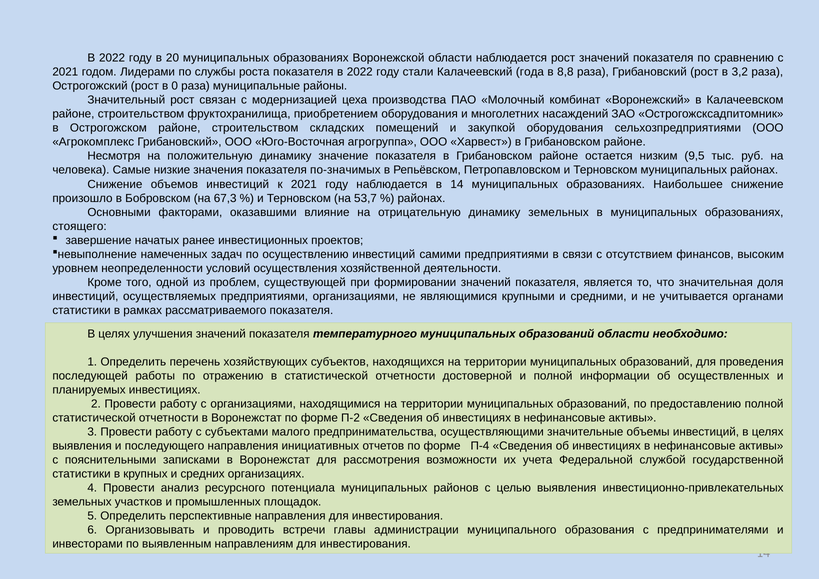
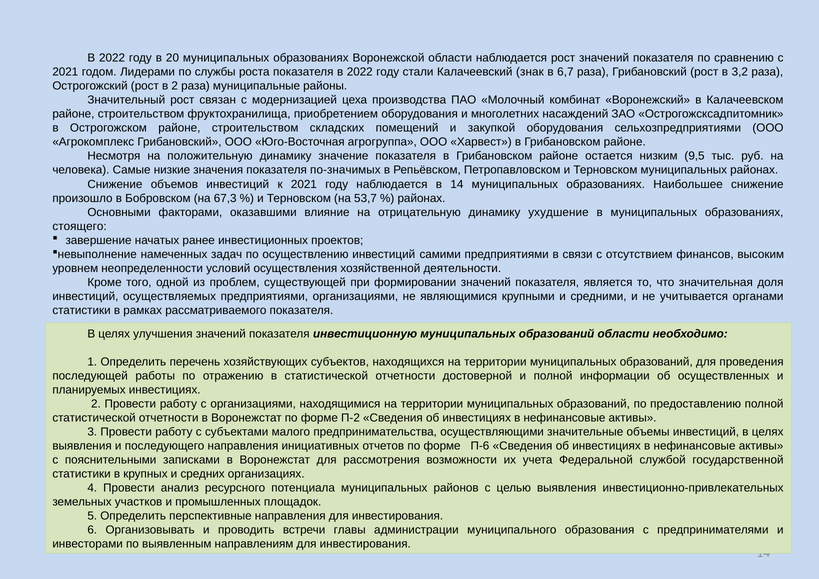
года: года -> знак (530, 72)
8,8: 8,8 -> 6,7 (565, 72)
в 0: 0 -> 2 (175, 86)
динамику земельных: земельных -> ухудшение (559, 212)
температурного: температурного -> инвестиционную (365, 334)
П-4: П-4 -> П-6 (480, 446)
